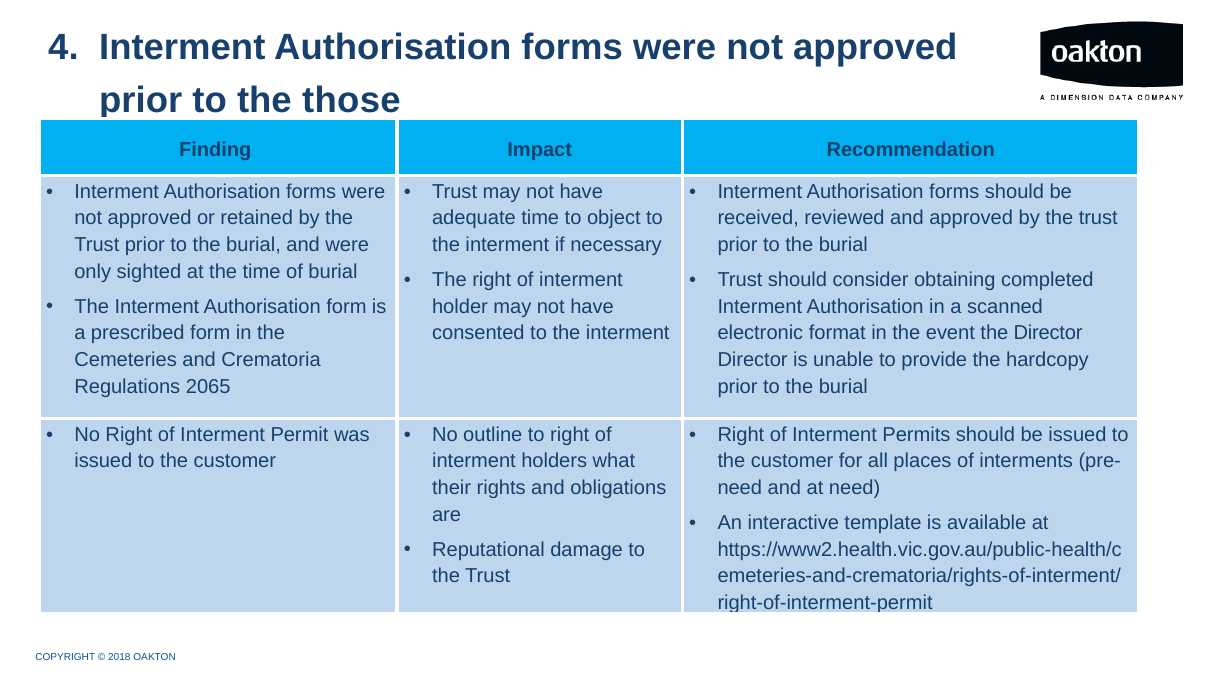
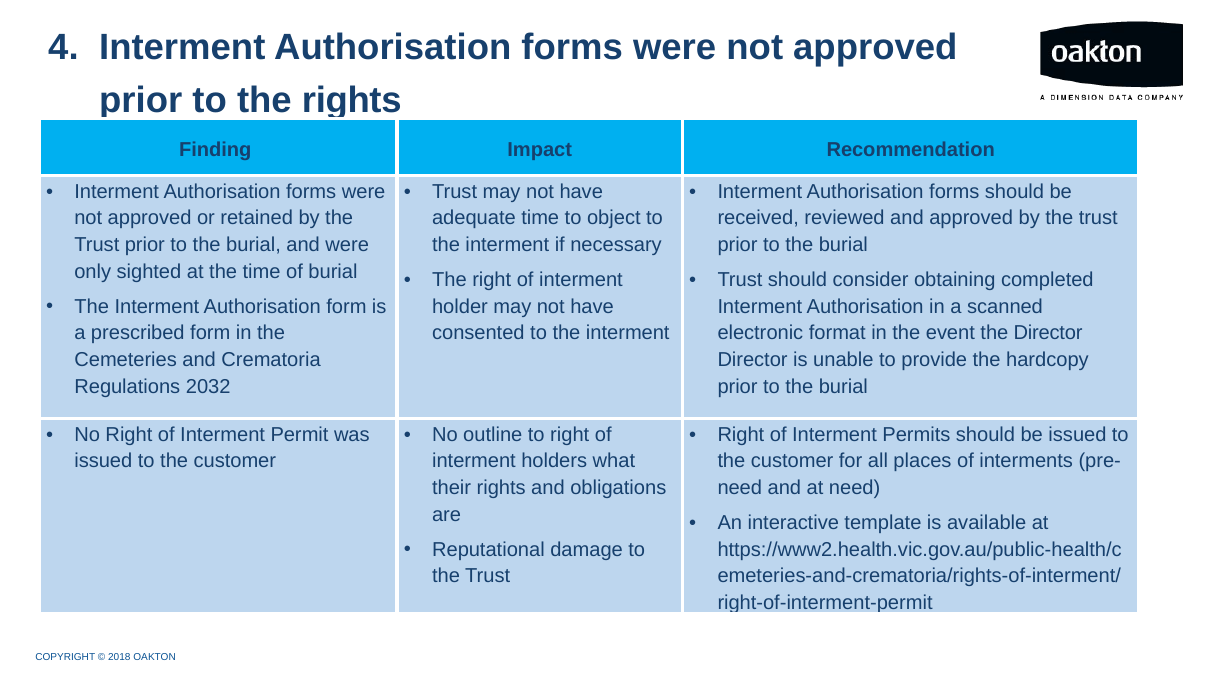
the those: those -> rights (352, 100)
2065: 2065 -> 2032 (208, 387)
